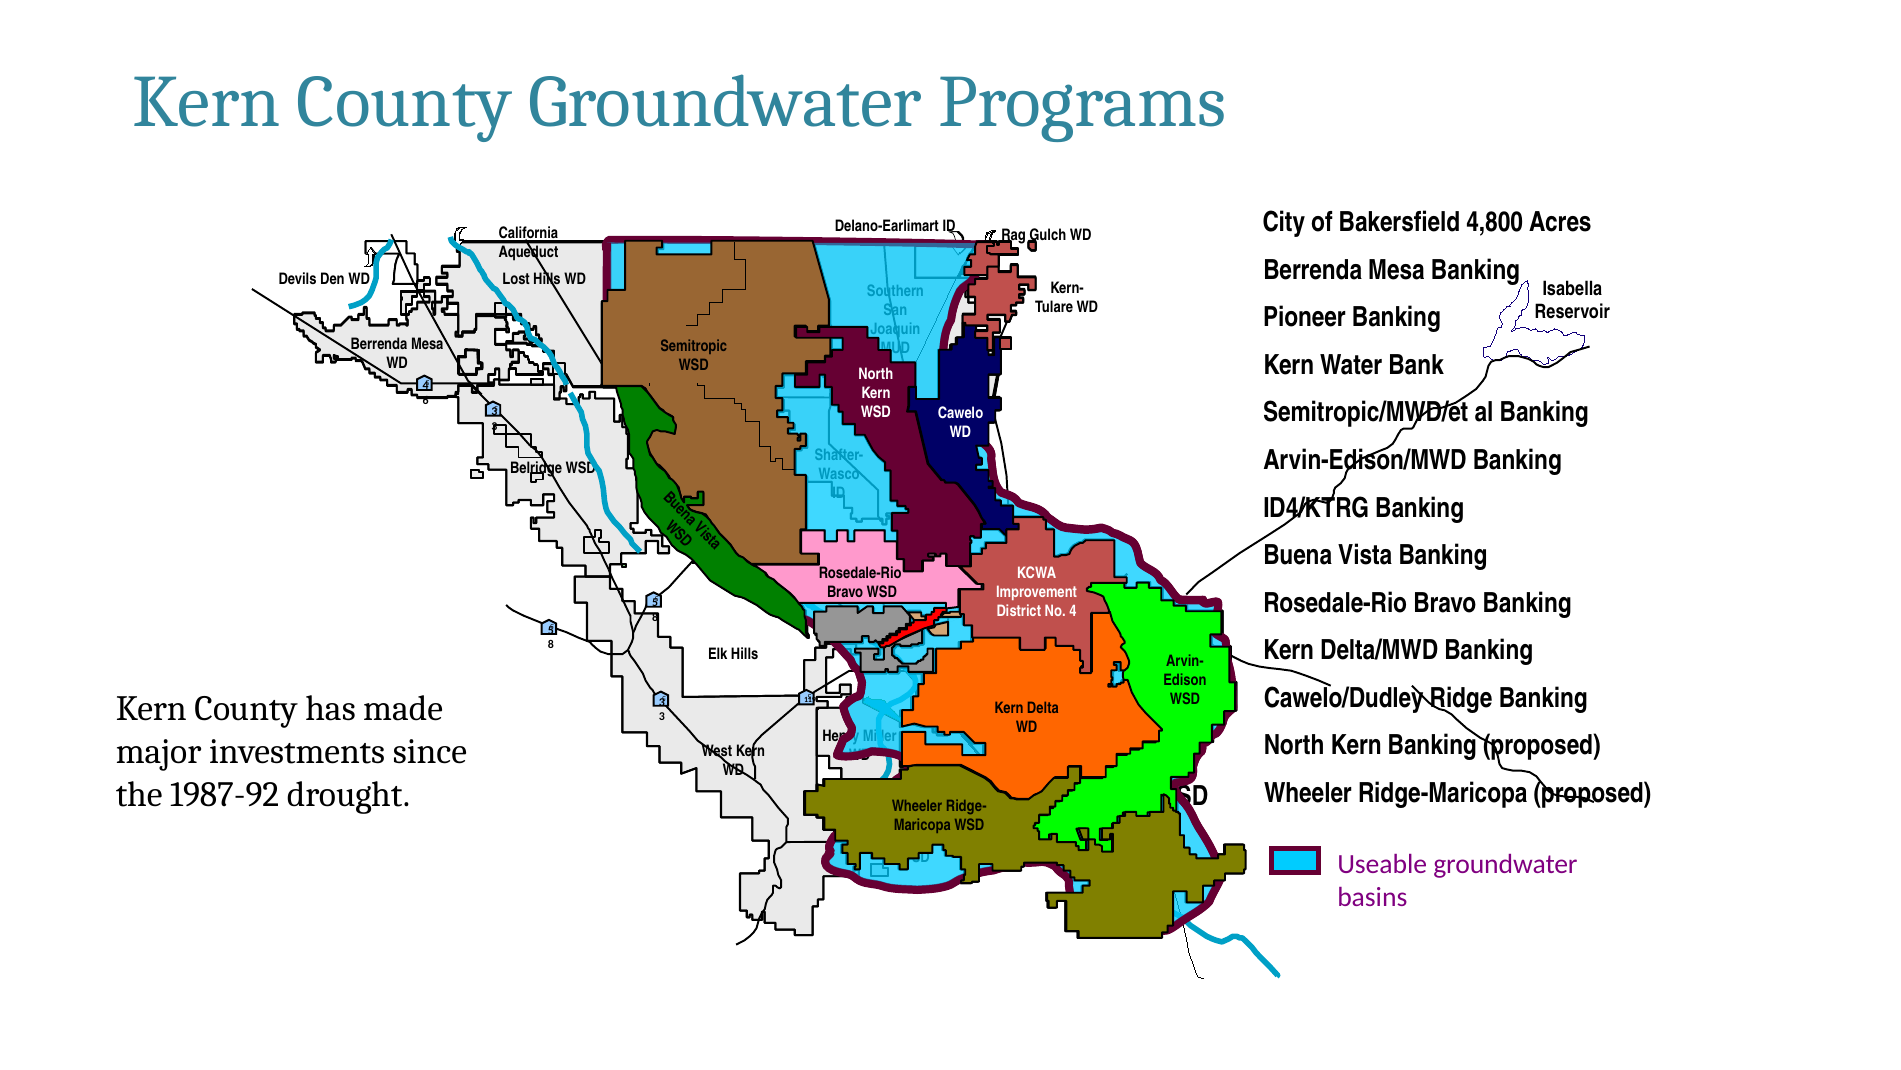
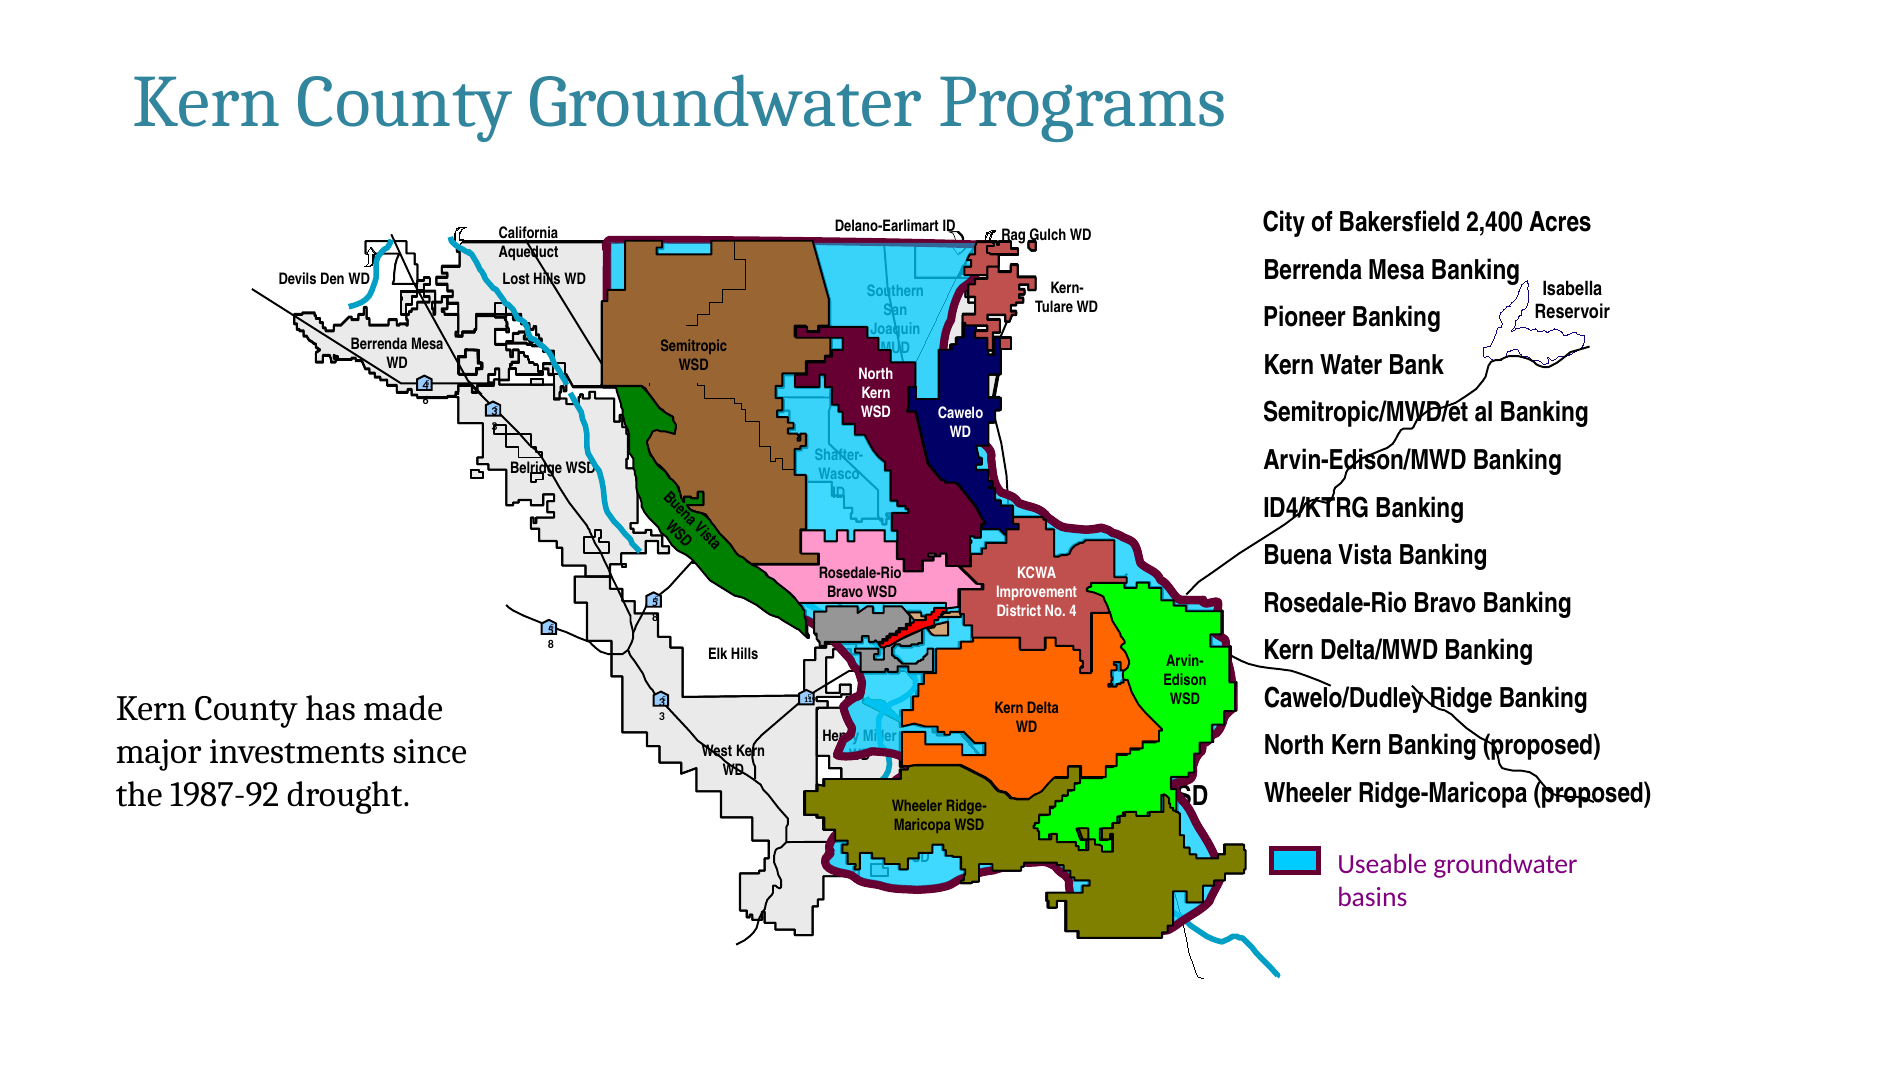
4,800: 4,800 -> 2,400 (1495, 222)
